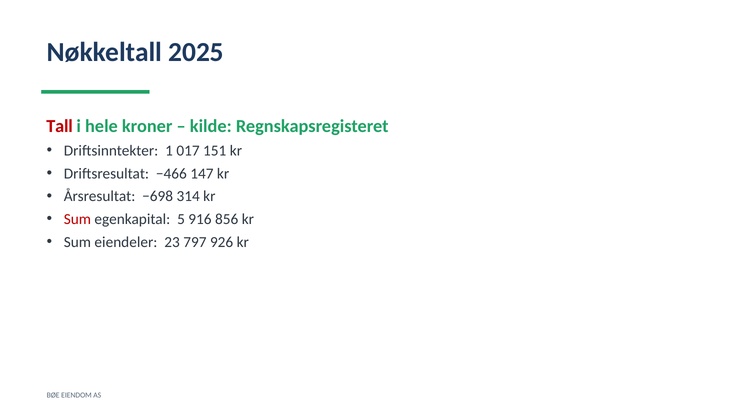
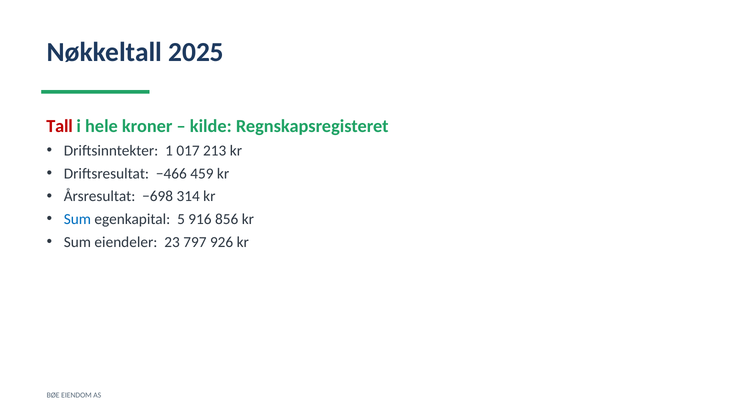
151: 151 -> 213 (215, 151)
147: 147 -> 459 (202, 174)
Sum colour: red -> blue (77, 219)
